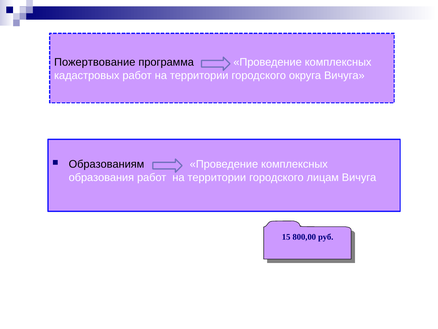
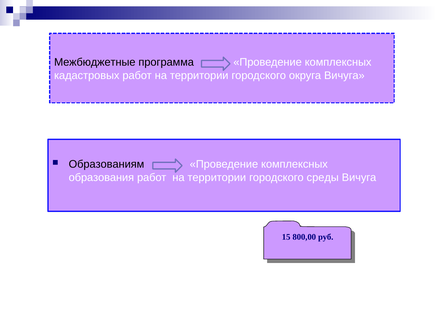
Пожертвование: Пожертвование -> Межбюджетные (95, 62)
лицам: лицам -> среды (323, 177)
